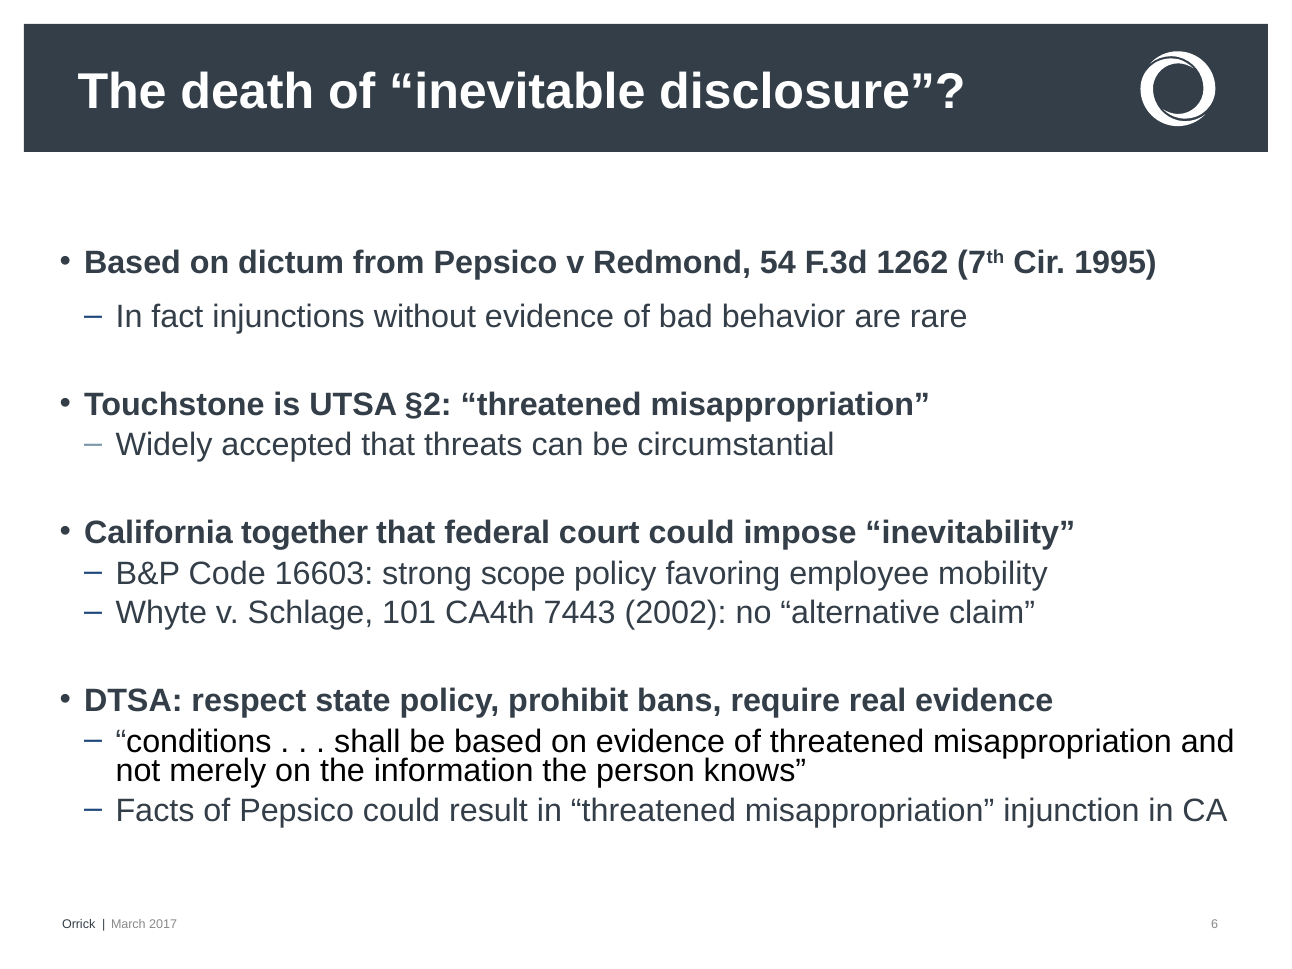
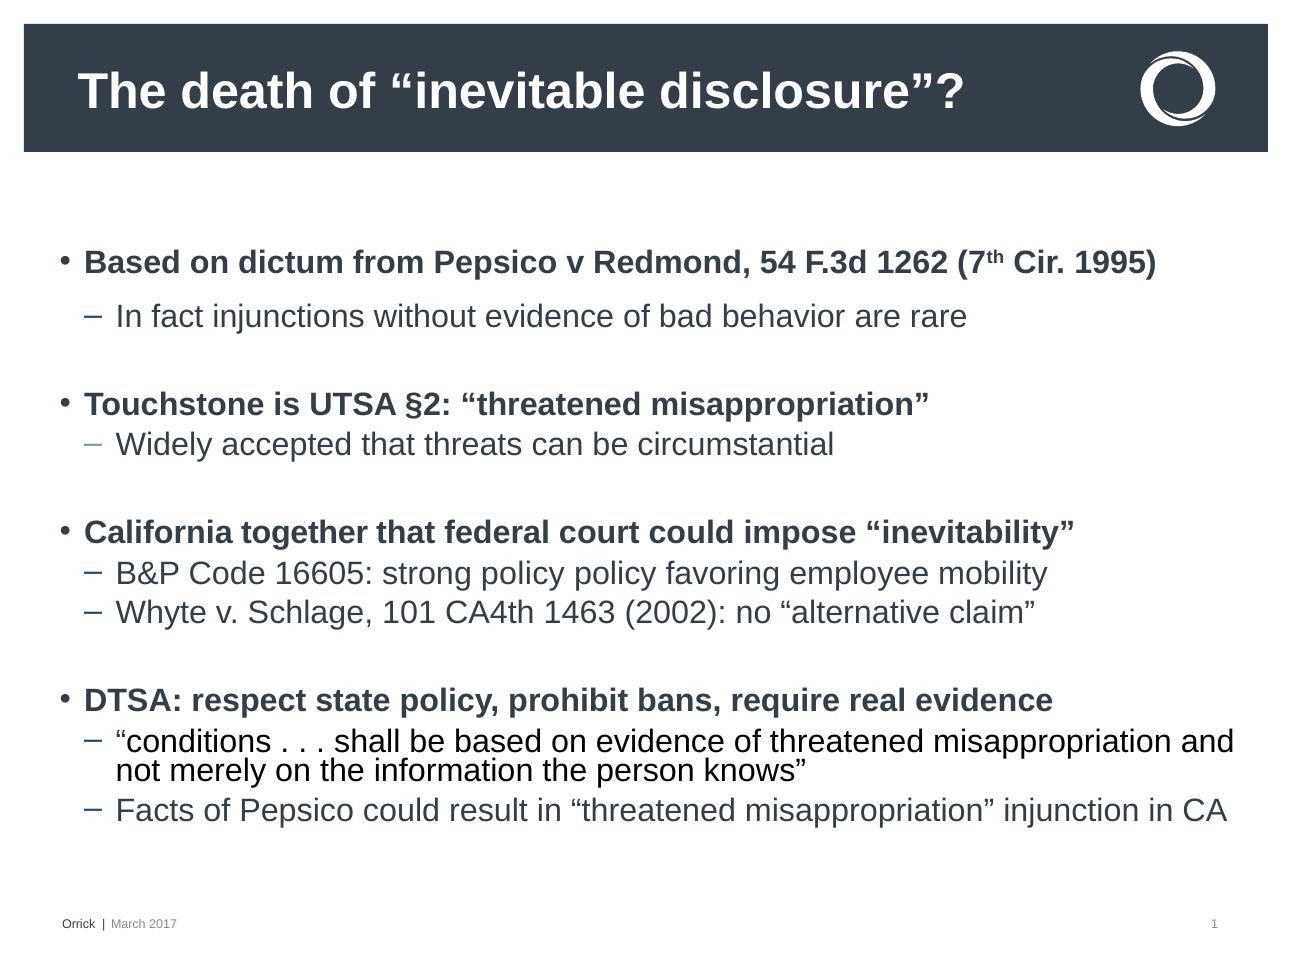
16603: 16603 -> 16605 (324, 573)
strong scope: scope -> policy (523, 573)
7443: 7443 -> 1463 (580, 613)
6: 6 -> 1 (1215, 925)
